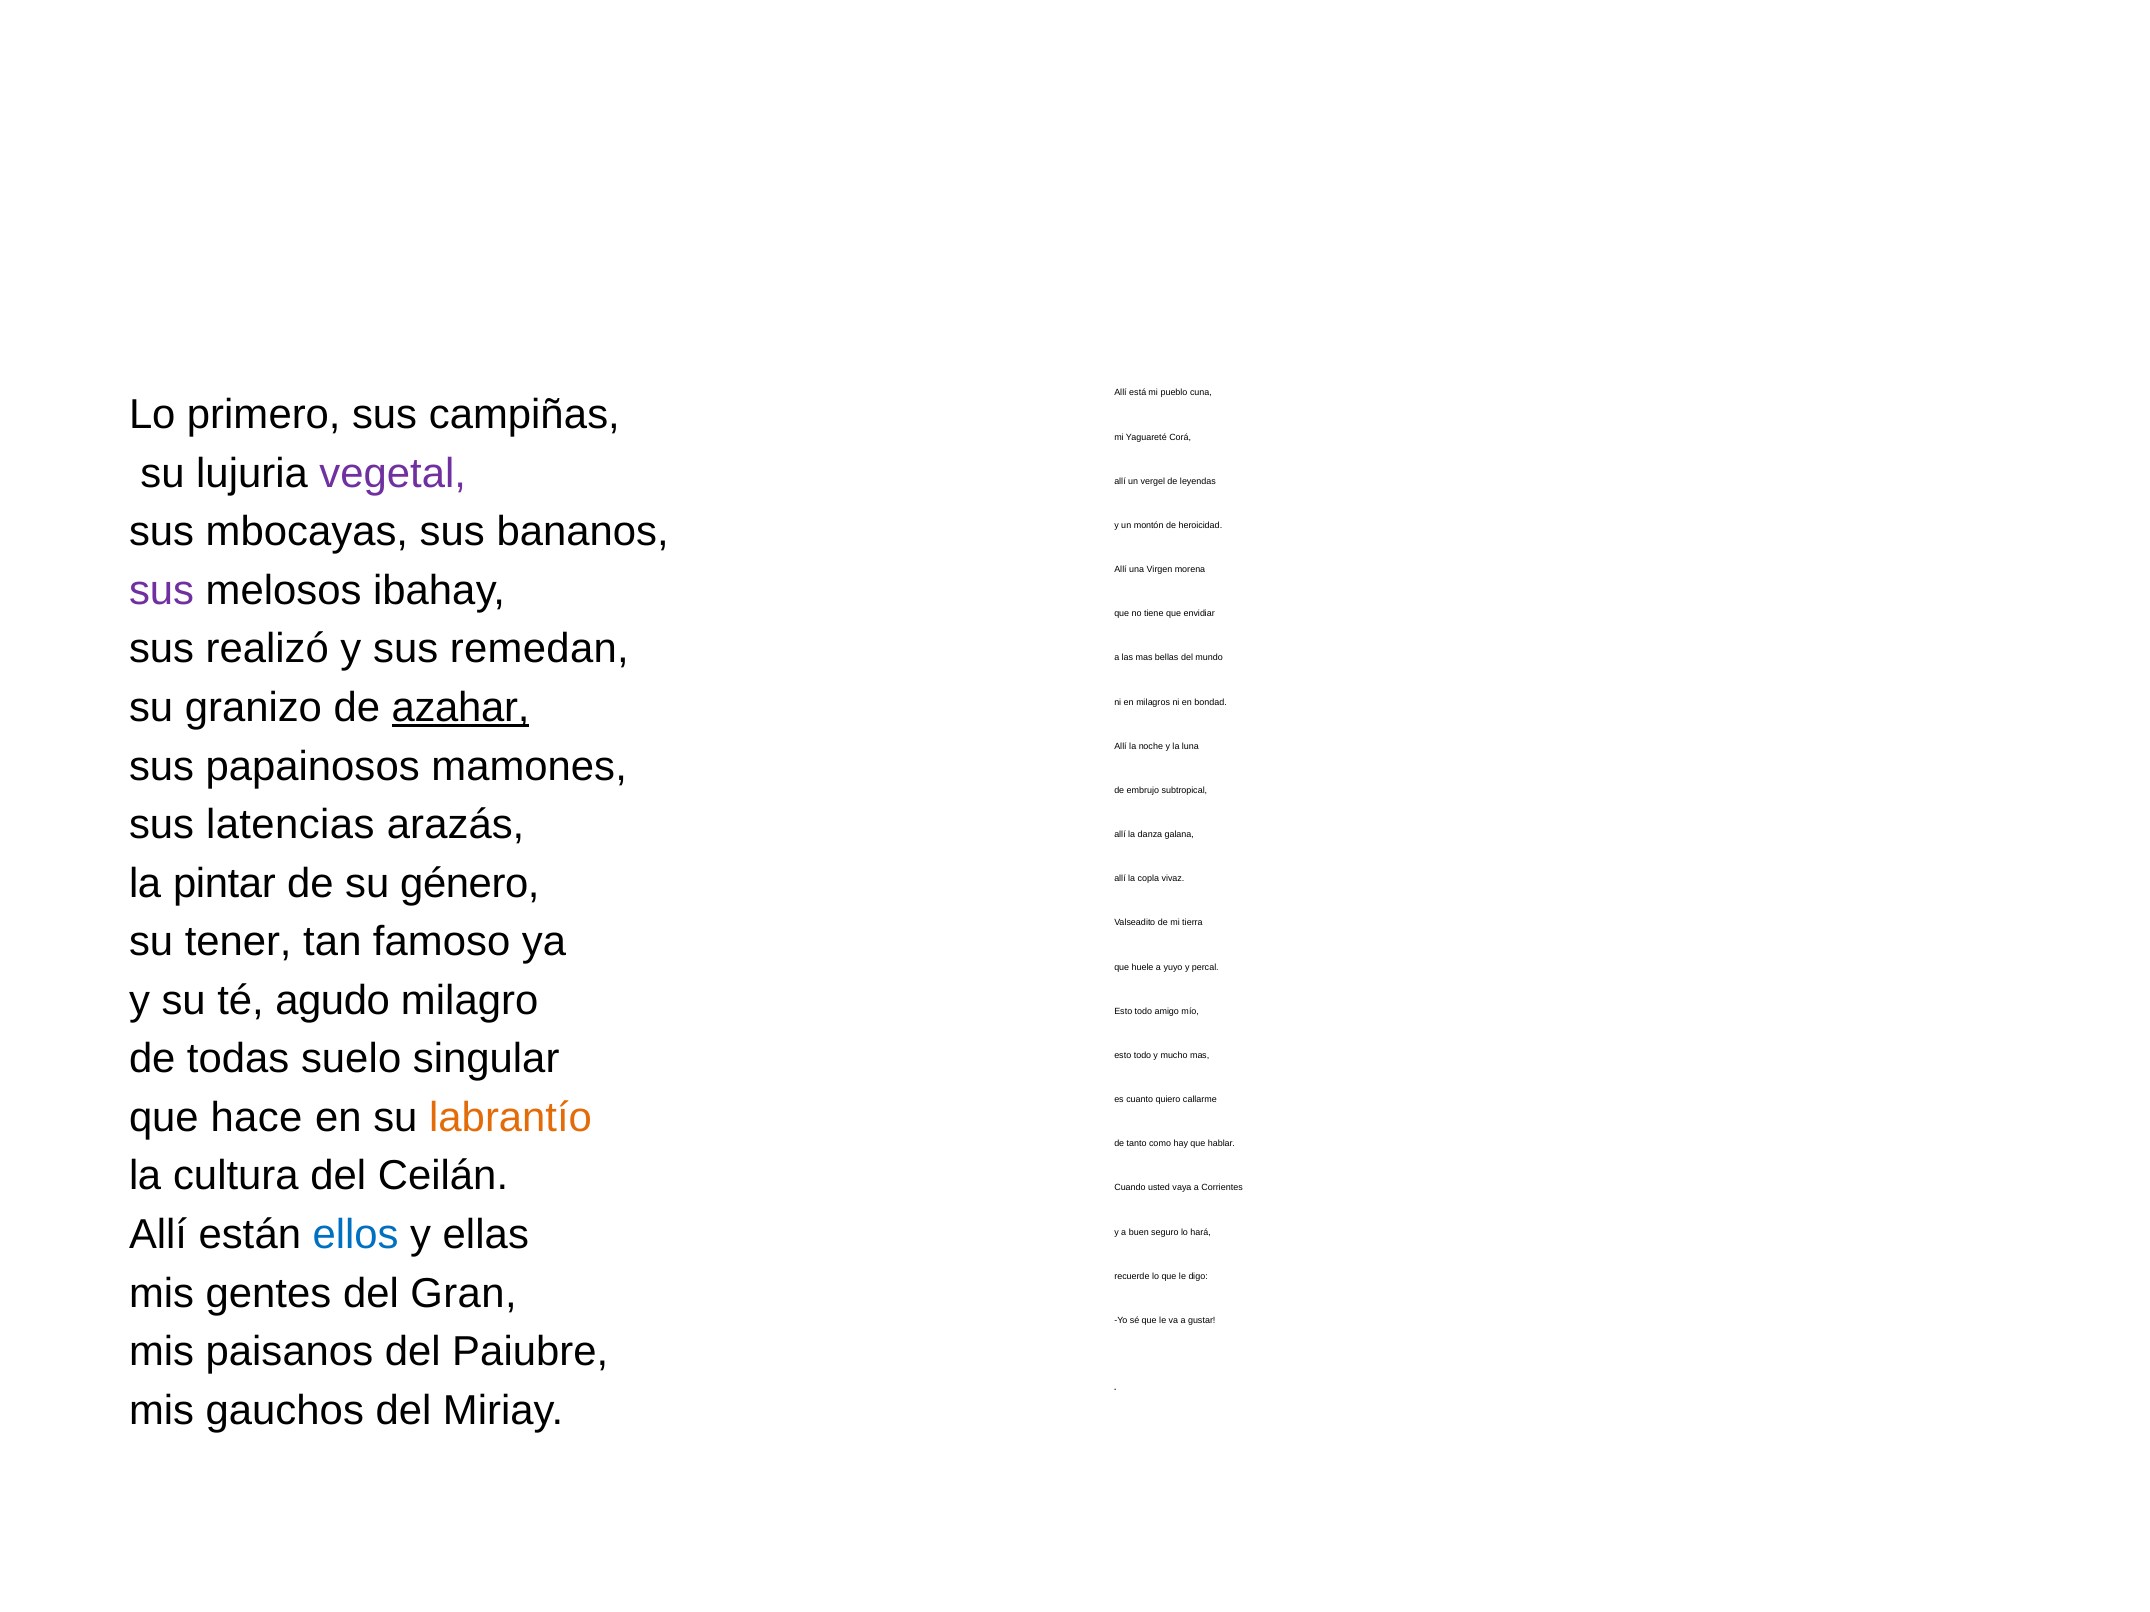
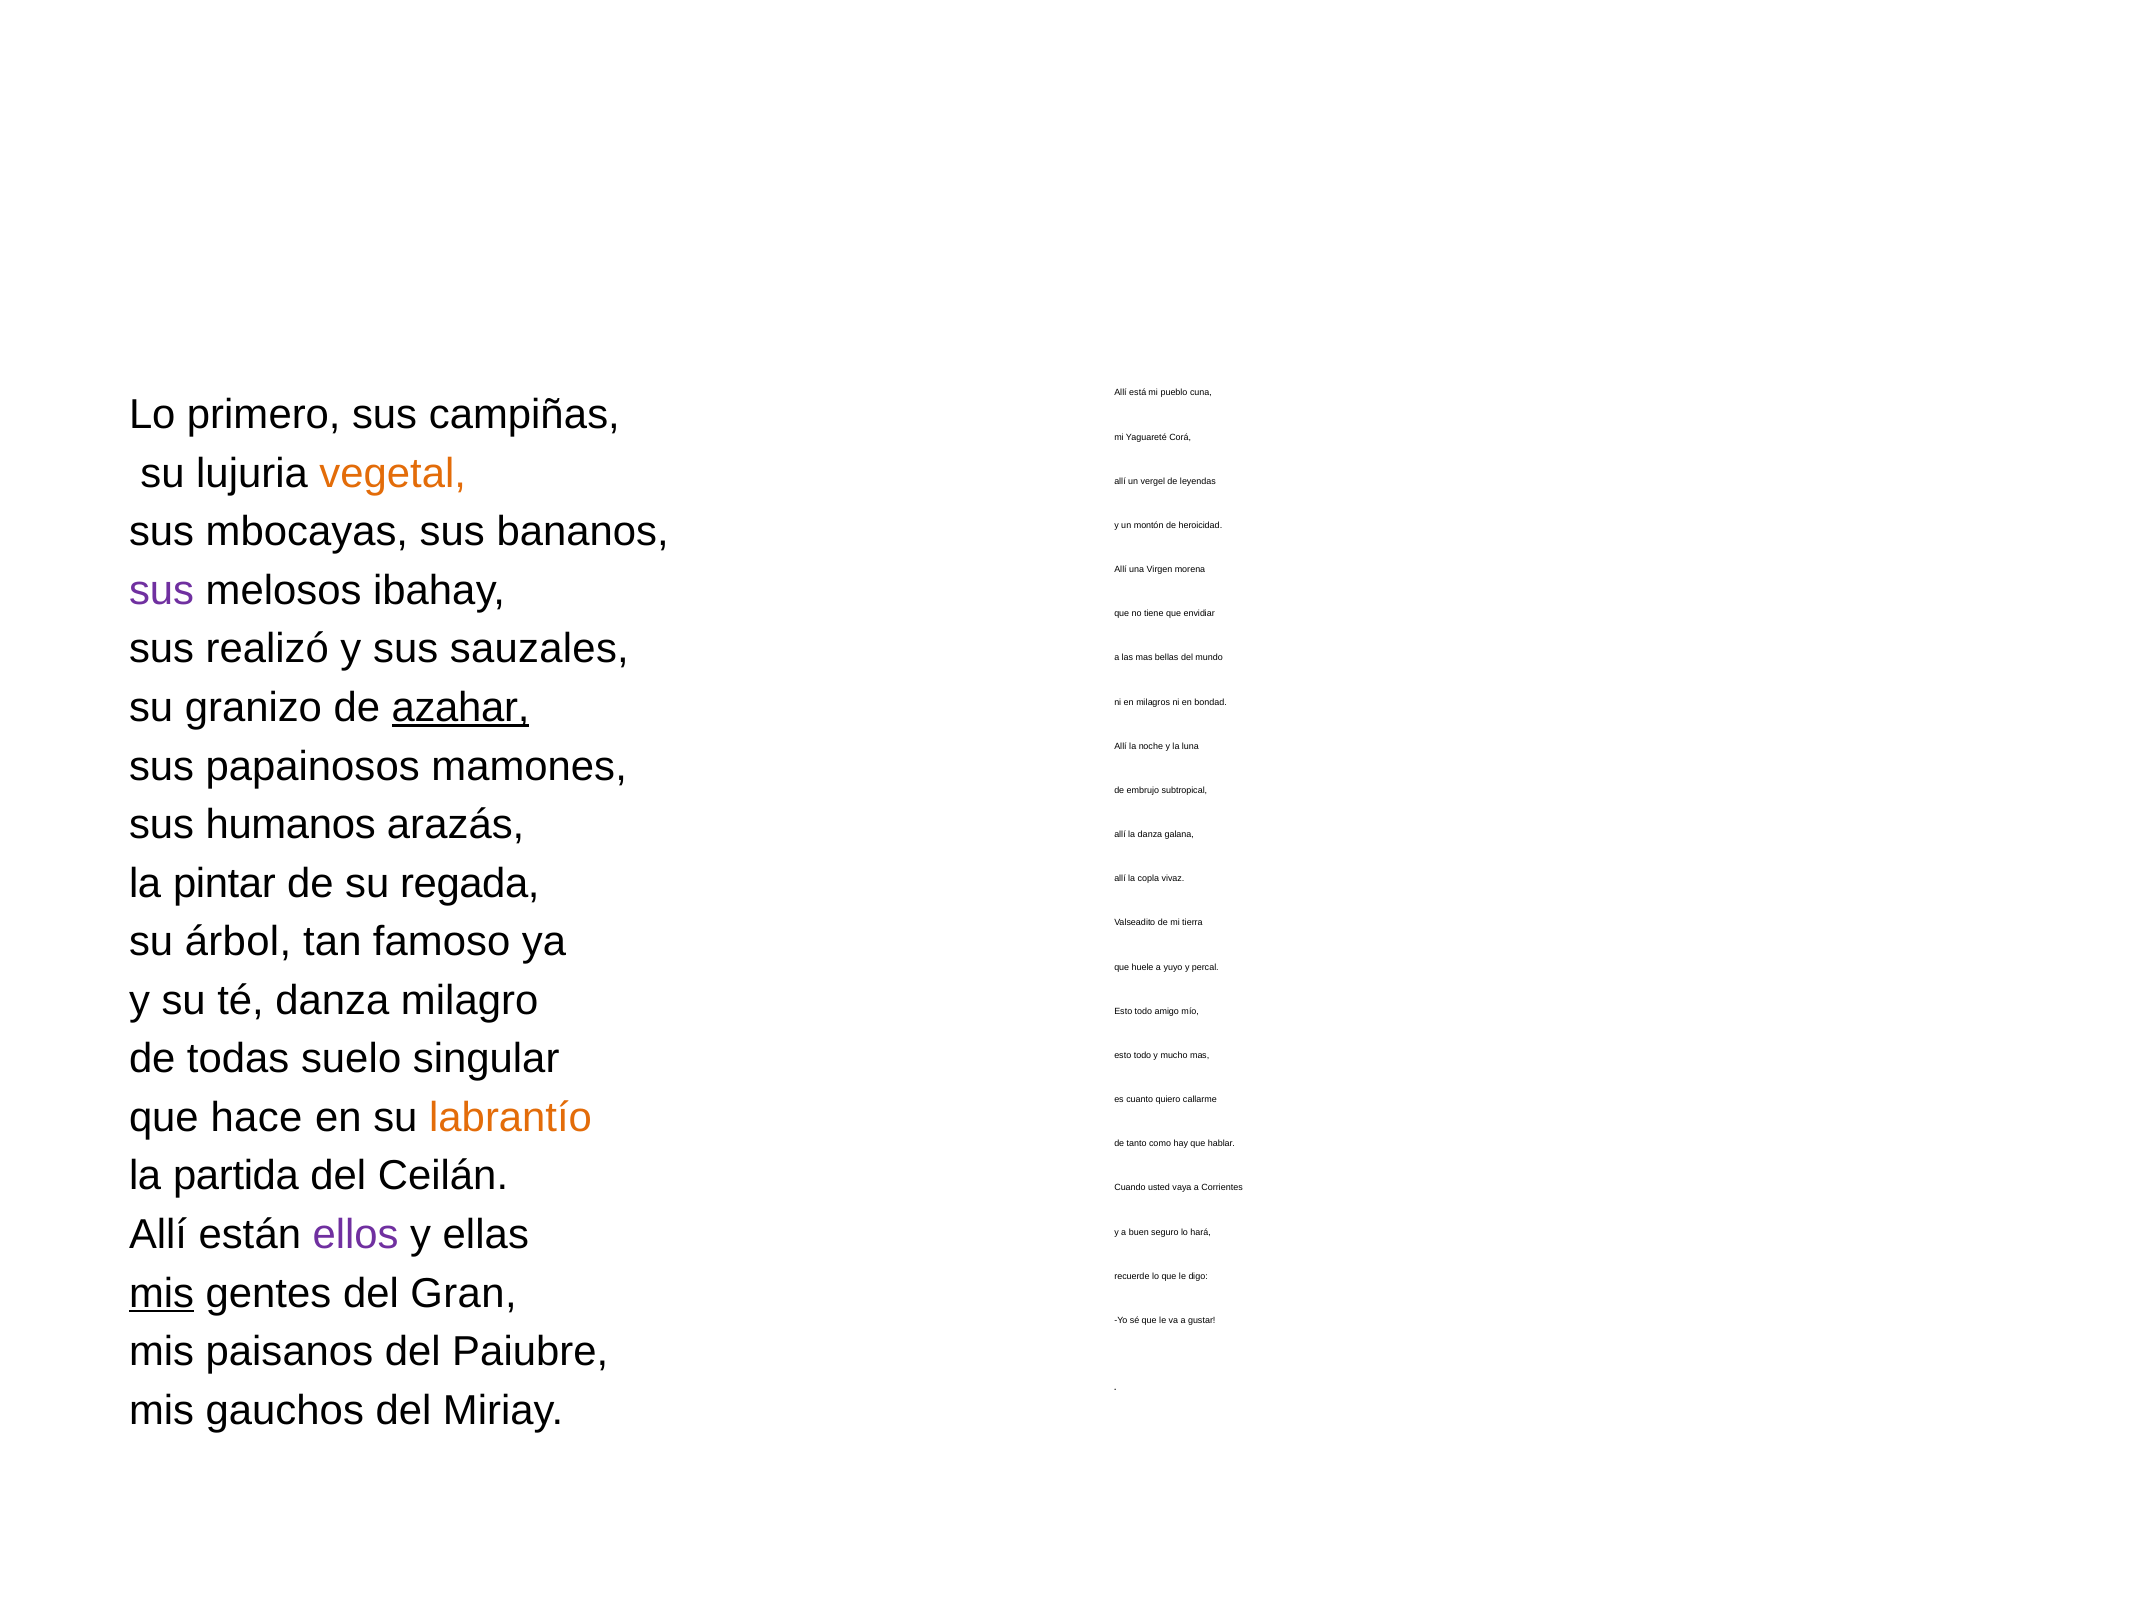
vegetal colour: purple -> orange (393, 474)
remedan: remedan -> sauzales (539, 649)
latencias: latencias -> humanos (291, 825)
género: género -> regada (470, 884)
tener: tener -> árbol (238, 942)
té agudo: agudo -> danza (332, 1001)
cultura: cultura -> partida (236, 1176)
ellos colour: blue -> purple (356, 1235)
mis underline: none -> present (161, 1294)
